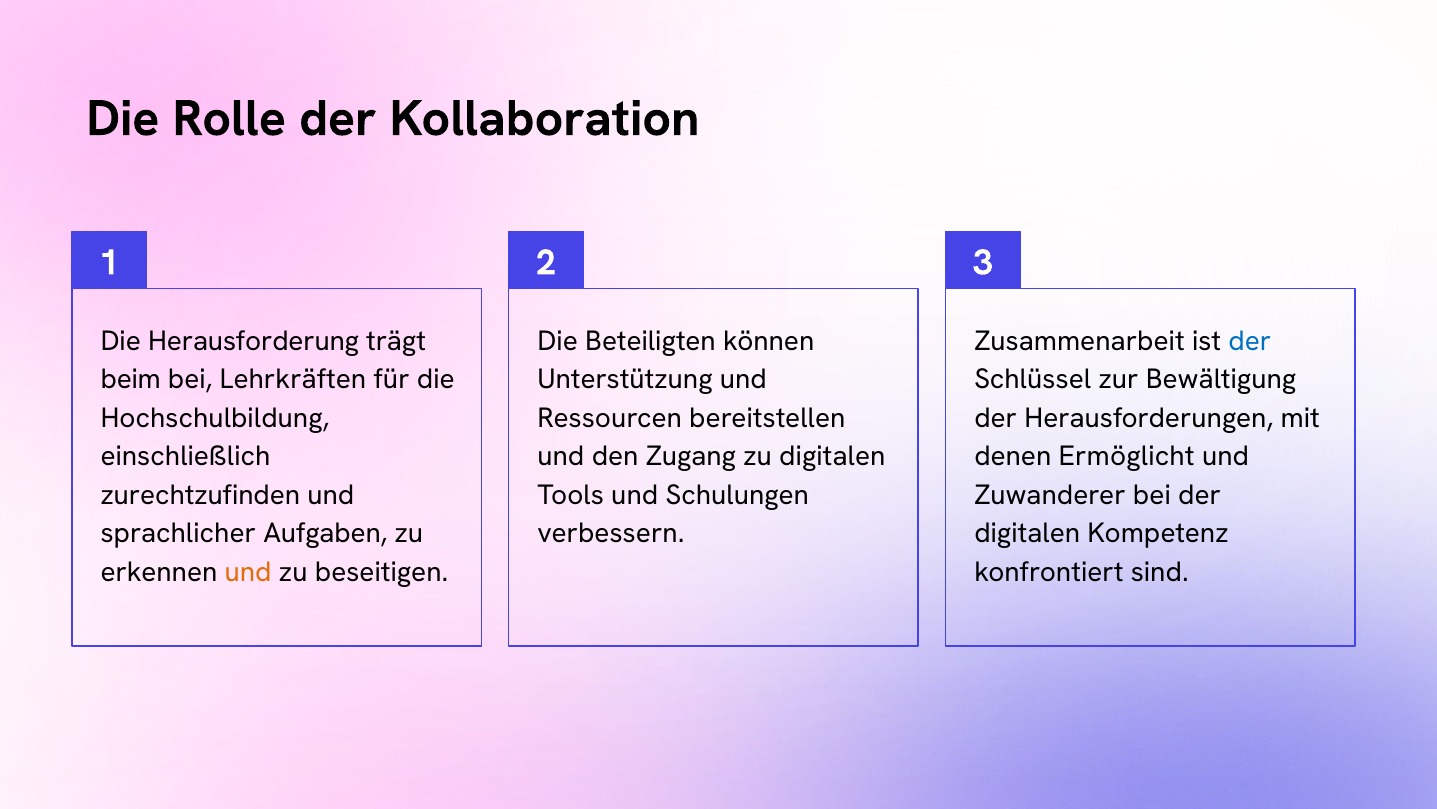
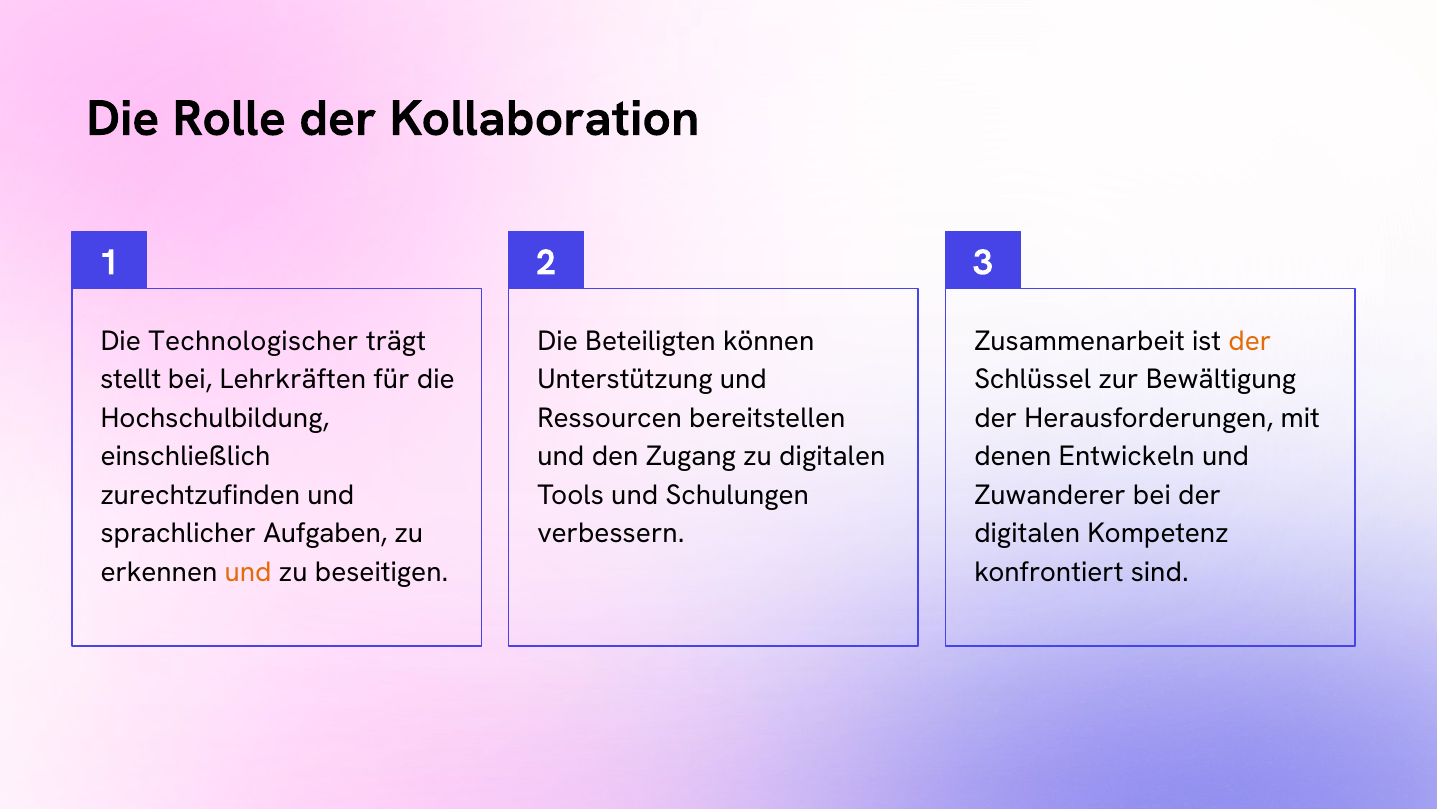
Herausforderung: Herausforderung -> Technologischer (253, 341)
der colour: blue -> orange (1250, 341)
beim: beim -> stellt (131, 379)
Ermöglicht: Ermöglicht -> Entwickeln (1127, 456)
